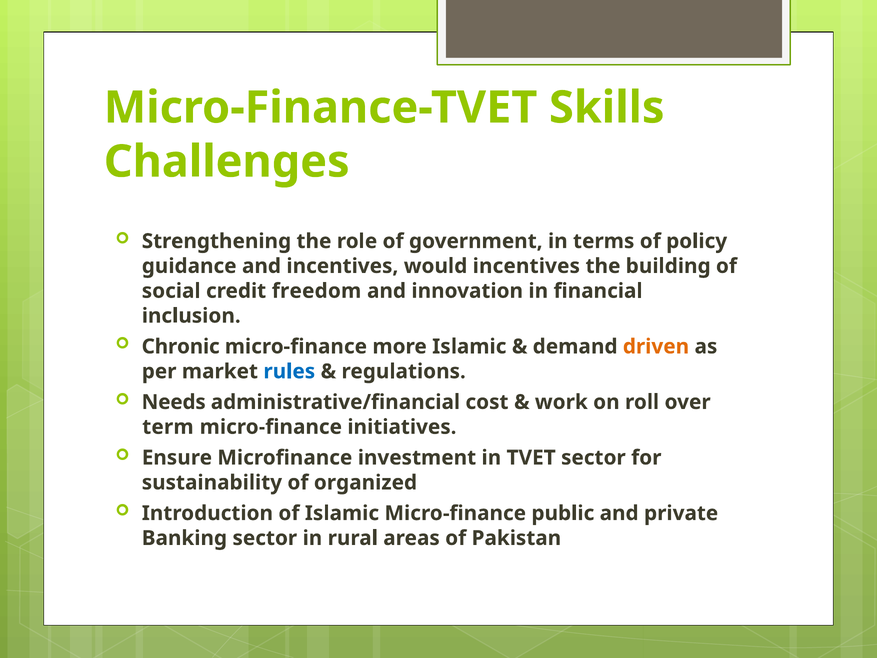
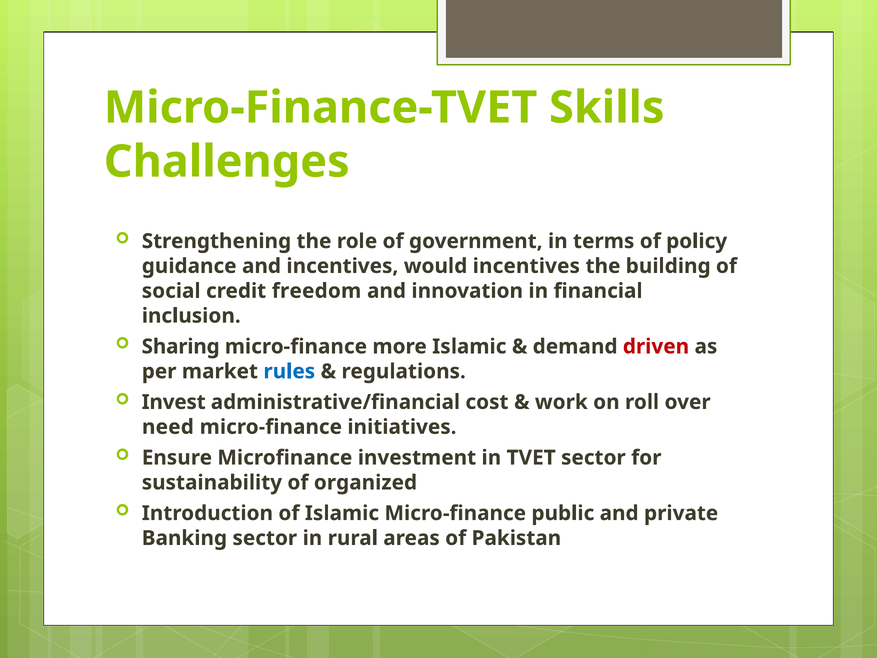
Chronic: Chronic -> Sharing (181, 346)
driven colour: orange -> red (656, 346)
Needs: Needs -> Invest (174, 402)
term: term -> need (168, 427)
